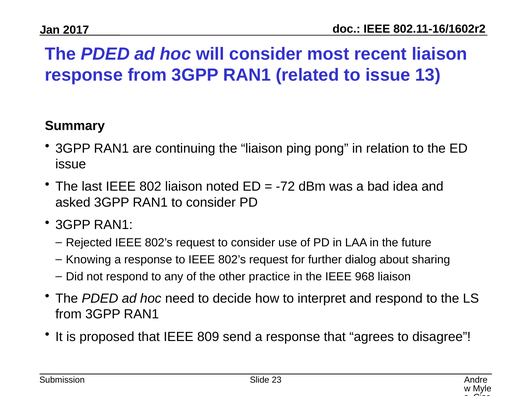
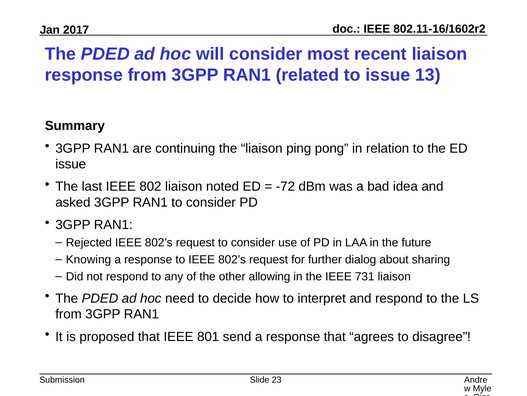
practice: practice -> allowing (270, 276)
968: 968 -> 731 (365, 276)
809: 809 -> 801 (208, 336)
